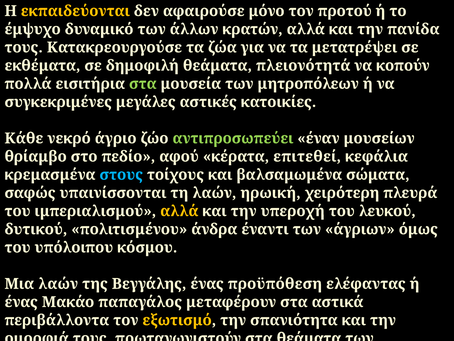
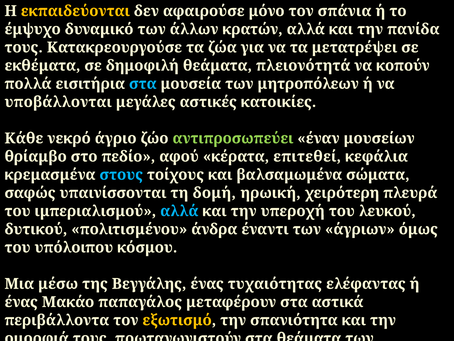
προτού: προτού -> σπάνια (345, 11)
στα colour: light green -> light blue (143, 84)
συγκεκριμένες: συγκεκριμένες -> υποβάλλονται (58, 102)
τη λαών: λαών -> δομή (214, 193)
αλλά colour: yellow -> light blue (179, 211)
Μια λαών: λαών -> μέσω (58, 283)
προϋπόθεση: προϋπόθεση -> τυχαιότητας (275, 283)
